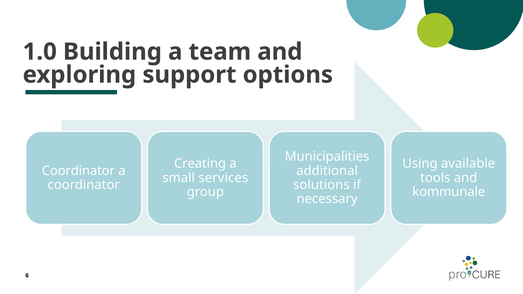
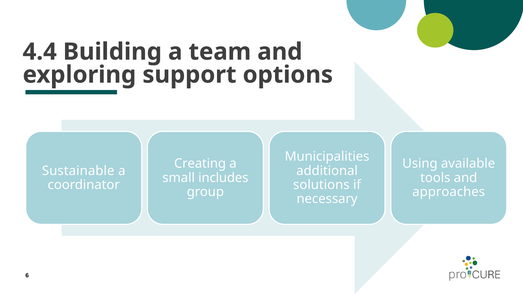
1.0: 1.0 -> 4.4 (40, 52)
Coordinator: Coordinator -> Sustainable (78, 171)
services: services -> includes (223, 178)
kommunale: kommunale -> approaches (449, 192)
